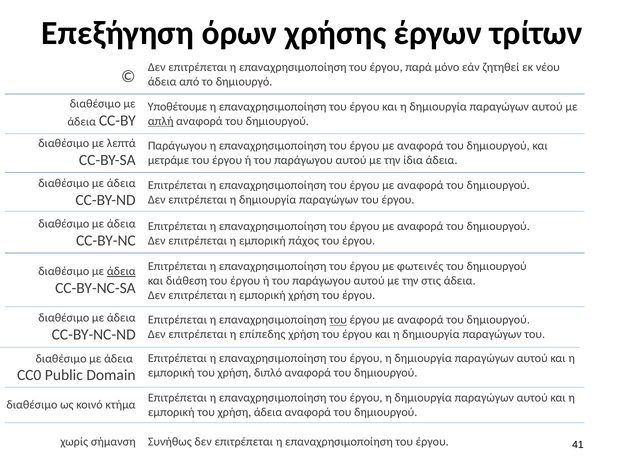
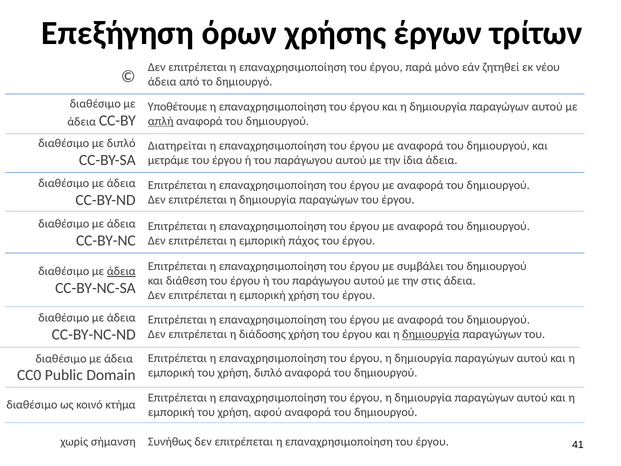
με λεπτά: λεπτά -> διπλό (121, 143)
Παράγωγου: Παράγωγου -> Διατηρείται (177, 146)
φωτεινές: φωτεινές -> συμβάλει (420, 266)
του underline: present -> none (338, 320)
επίπεδης: επίπεδης -> διάδοσης (262, 334)
δημιουργία underline: none -> present (431, 334)
χρήση άδεια: άδεια -> αφού (268, 412)
